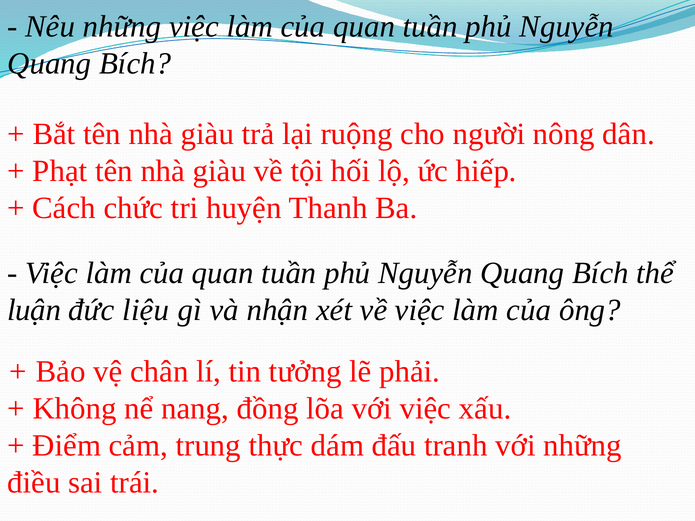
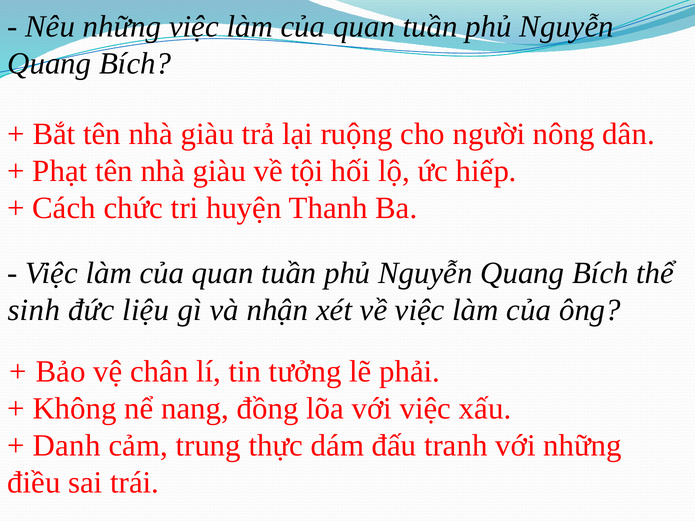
luận: luận -> sinh (34, 310)
Điểm: Điểm -> Danh (67, 446)
